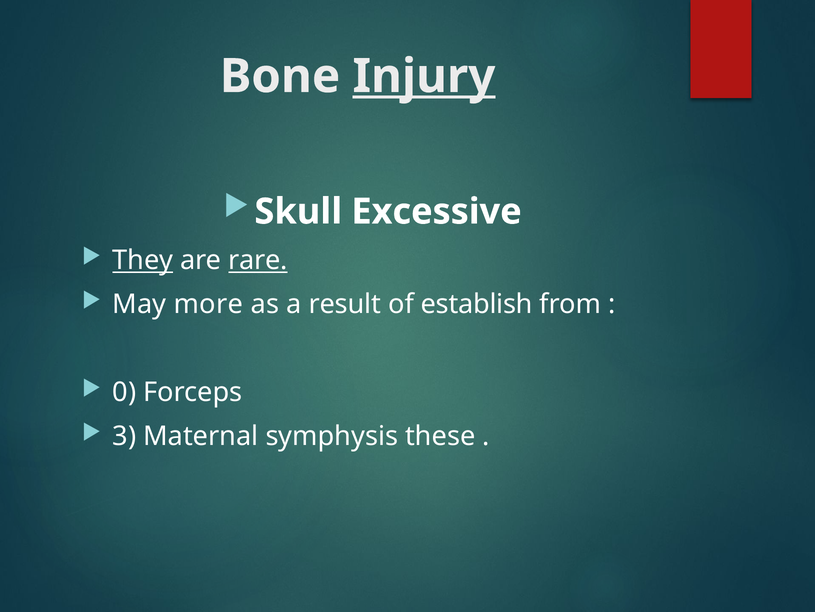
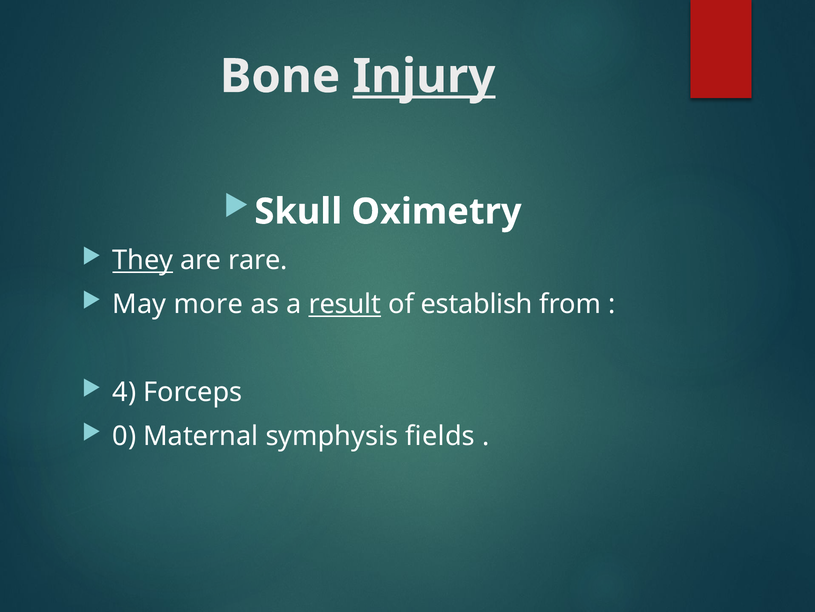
Excessive: Excessive -> Oximetry (436, 211)
rare underline: present -> none (258, 260)
result underline: none -> present (345, 304)
0: 0 -> 4 (124, 392)
3: 3 -> 0 (124, 436)
these: these -> fields (440, 436)
